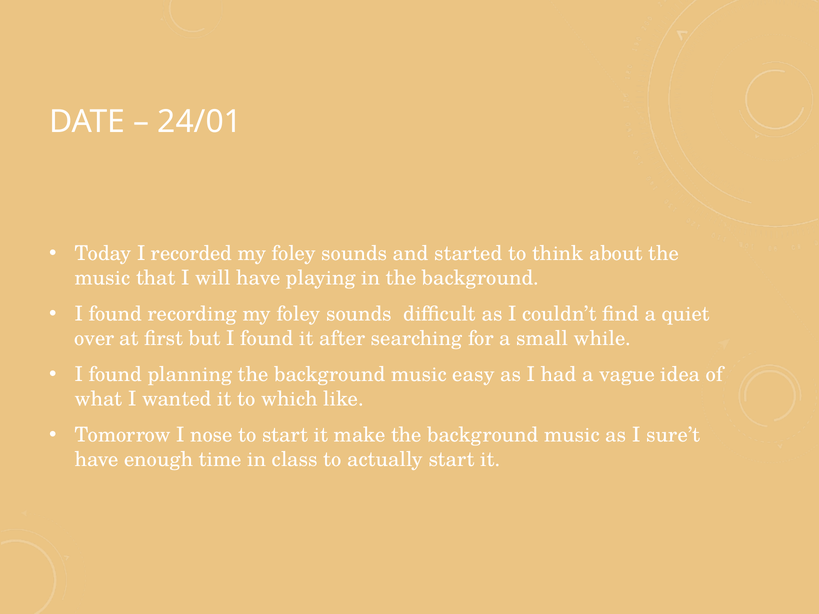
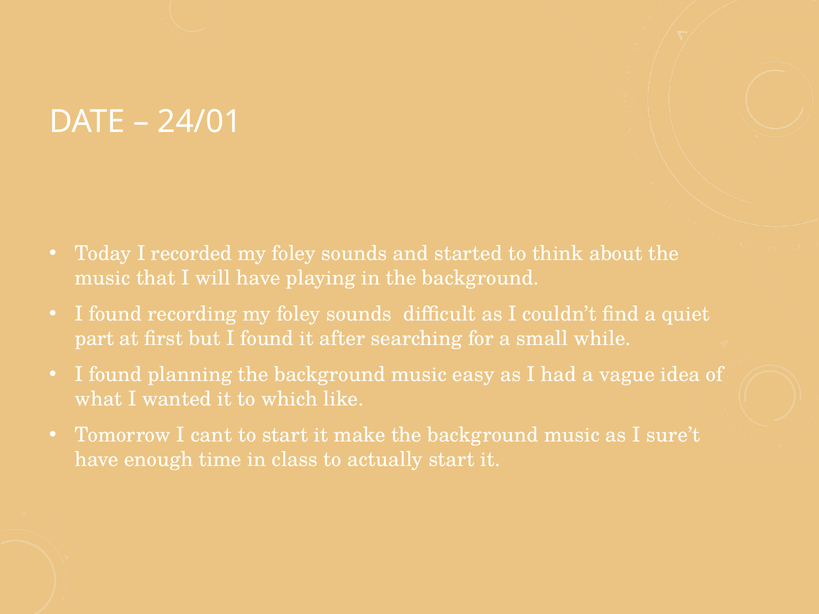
over: over -> part (94, 339)
nose: nose -> cant (211, 435)
